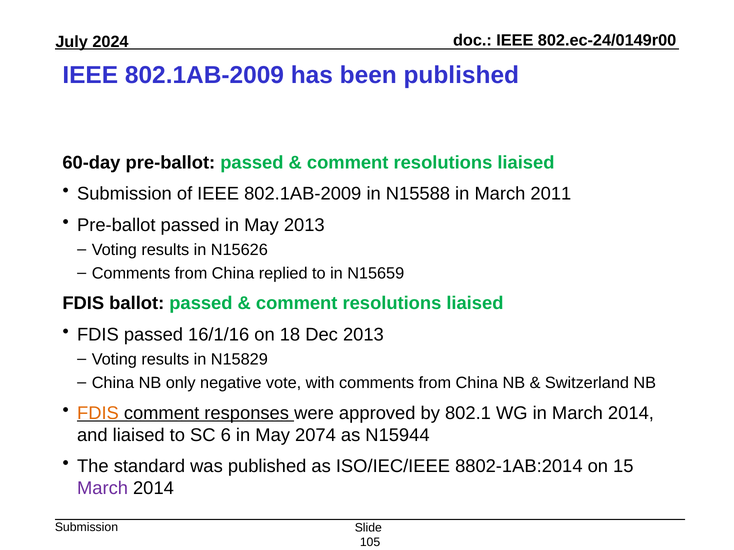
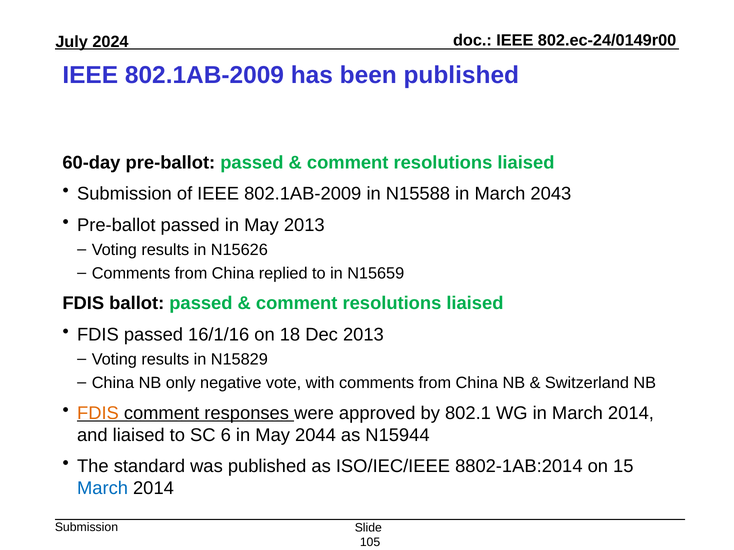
2011: 2011 -> 2043 (551, 194)
2074: 2074 -> 2044 (315, 435)
March colour: purple -> blue (103, 489)
